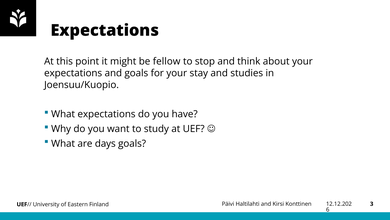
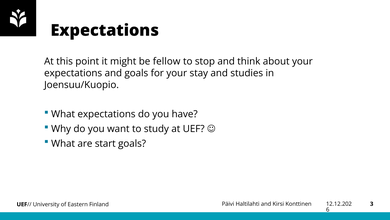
days: days -> start (105, 143)
